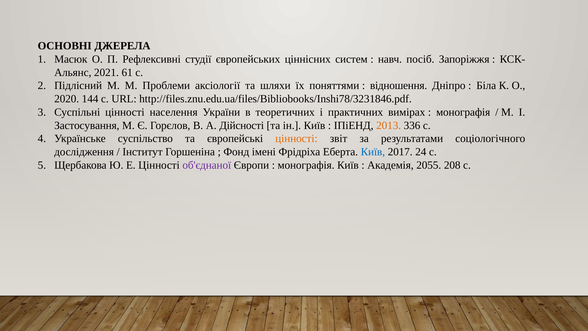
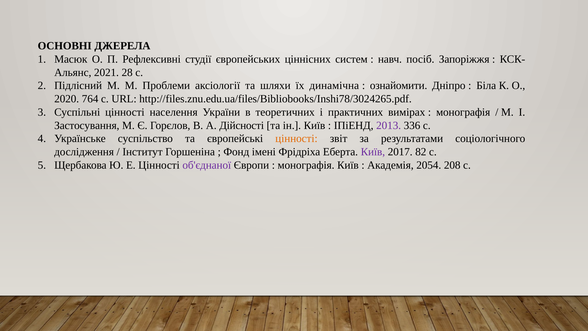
61: 61 -> 28 (127, 72)
поняттями: поняттями -> динамічна (334, 86)
відношення: відношення -> ознайомити (399, 86)
144: 144 -> 764 (90, 99)
http://files.znu.edu.ua/files/Bibliobooks/Inshi78/3231846.pdf: http://files.znu.edu.ua/files/Bibliobooks/Inshi78/3231846.pdf -> http://files.znu.edu.ua/files/Bibliobooks/Inshi78/3024265.pdf (276, 99)
2013 colour: orange -> purple (389, 125)
Київ colour: blue -> purple (373, 152)
24: 24 -> 82 (421, 152)
2055: 2055 -> 2054 (429, 165)
